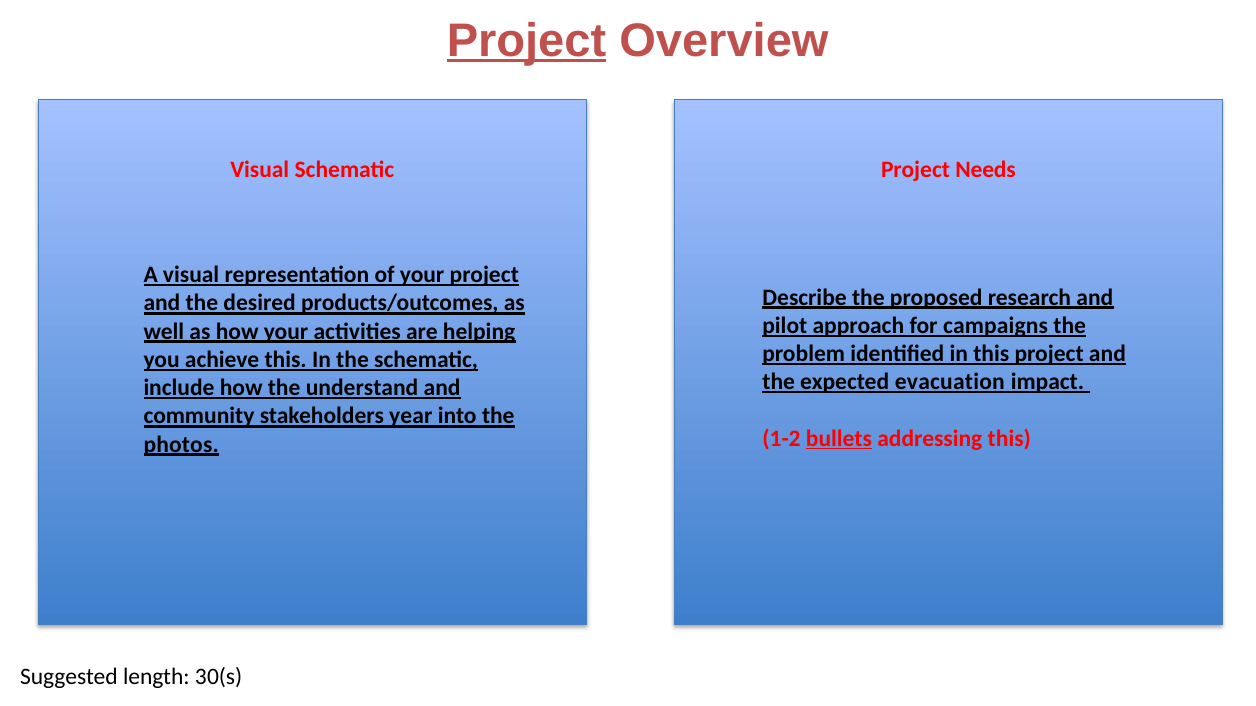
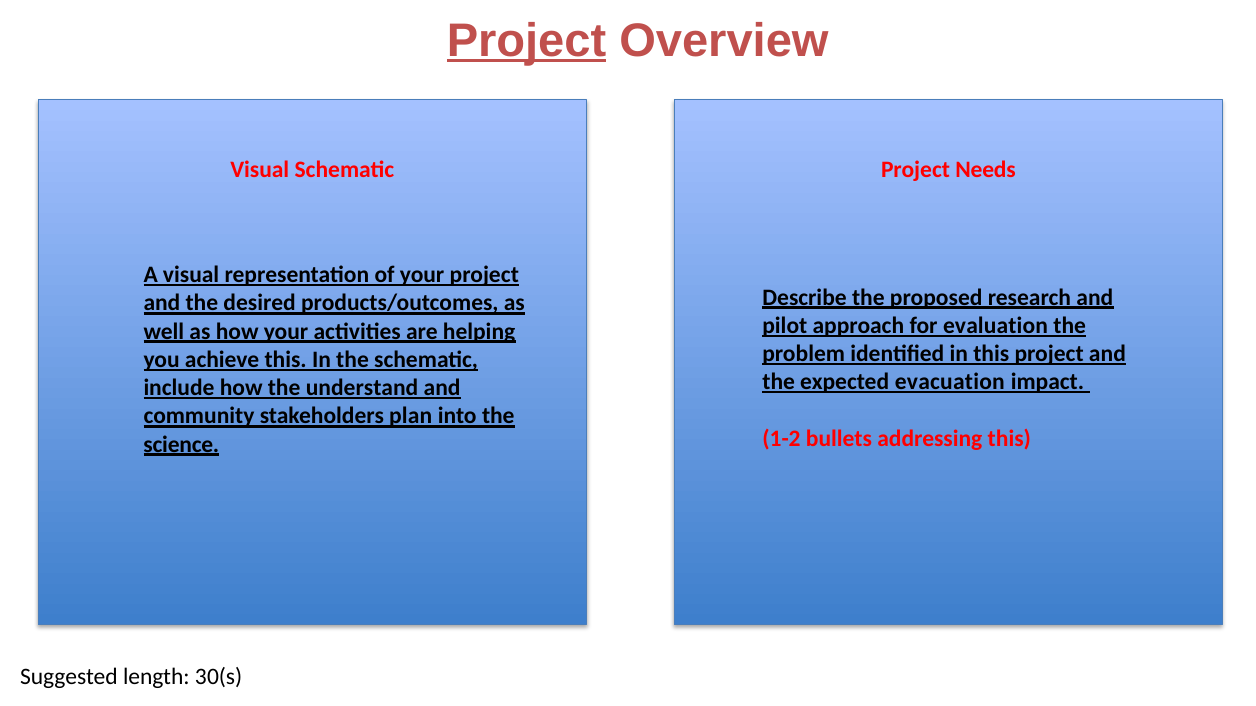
campaigns: campaigns -> evaluation (995, 326)
year: year -> plan (411, 416)
bullets underline: present -> none (839, 439)
photos: photos -> science (181, 445)
